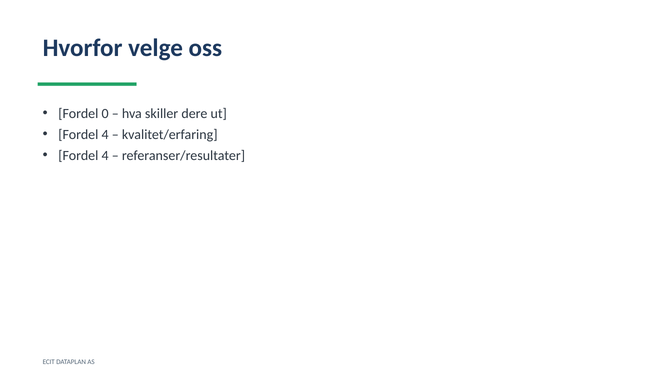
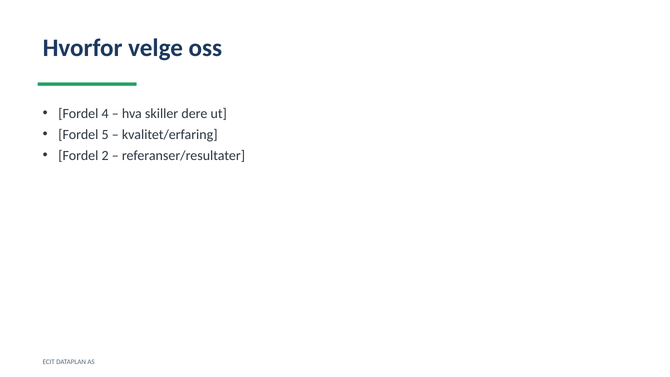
0: 0 -> 4 (105, 113)
4: 4 -> 5 (105, 134)
4: 4 -> 2 (105, 155)
